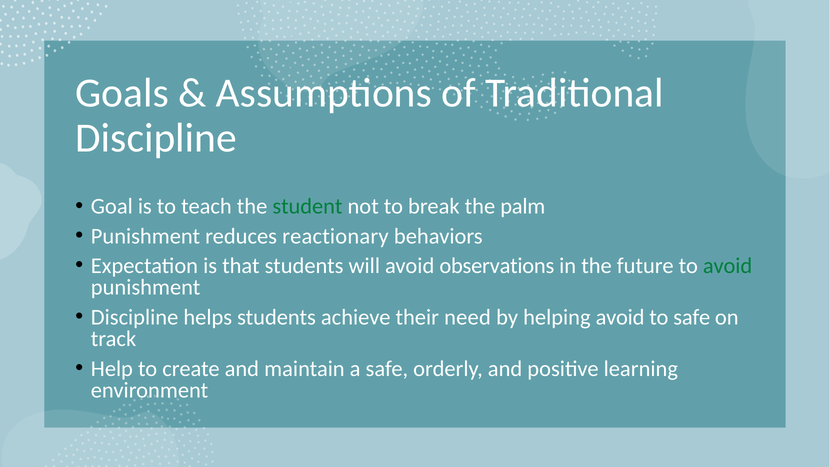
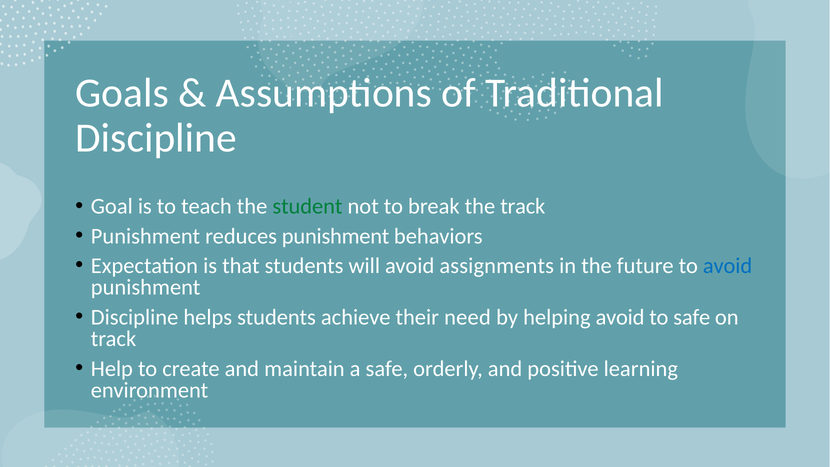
the palm: palm -> track (523, 206)
reduces reactionary: reactionary -> punishment (336, 236)
observations: observations -> assignments (497, 266)
avoid colour: green -> blue (728, 266)
